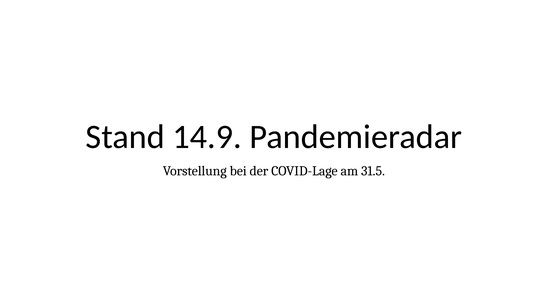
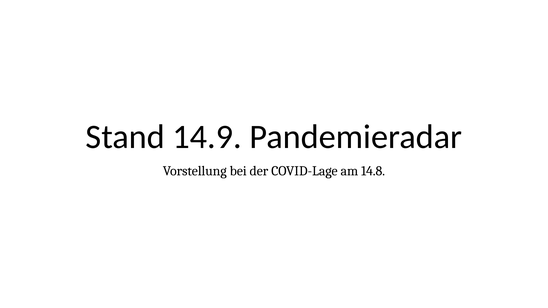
31.5: 31.5 -> 14.8 (373, 171)
